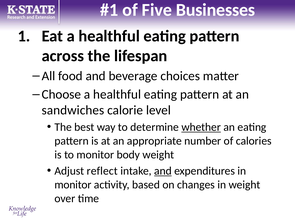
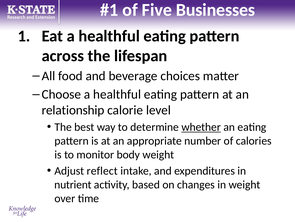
sandwiches: sandwiches -> relationship (73, 110)
and underline: present -> none (163, 170)
monitor: monitor -> nutrient (73, 184)
